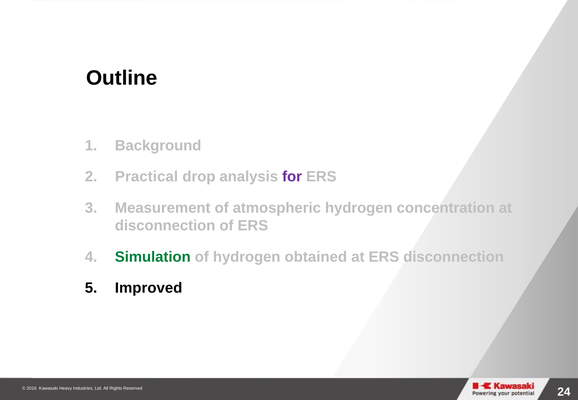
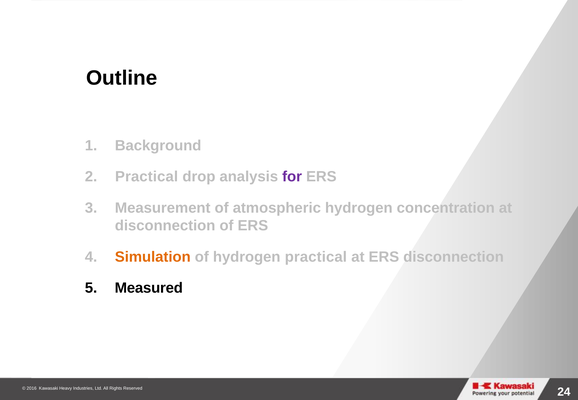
Simulation colour: green -> orange (153, 257)
hydrogen obtained: obtained -> practical (316, 257)
Improved: Improved -> Measured (149, 288)
